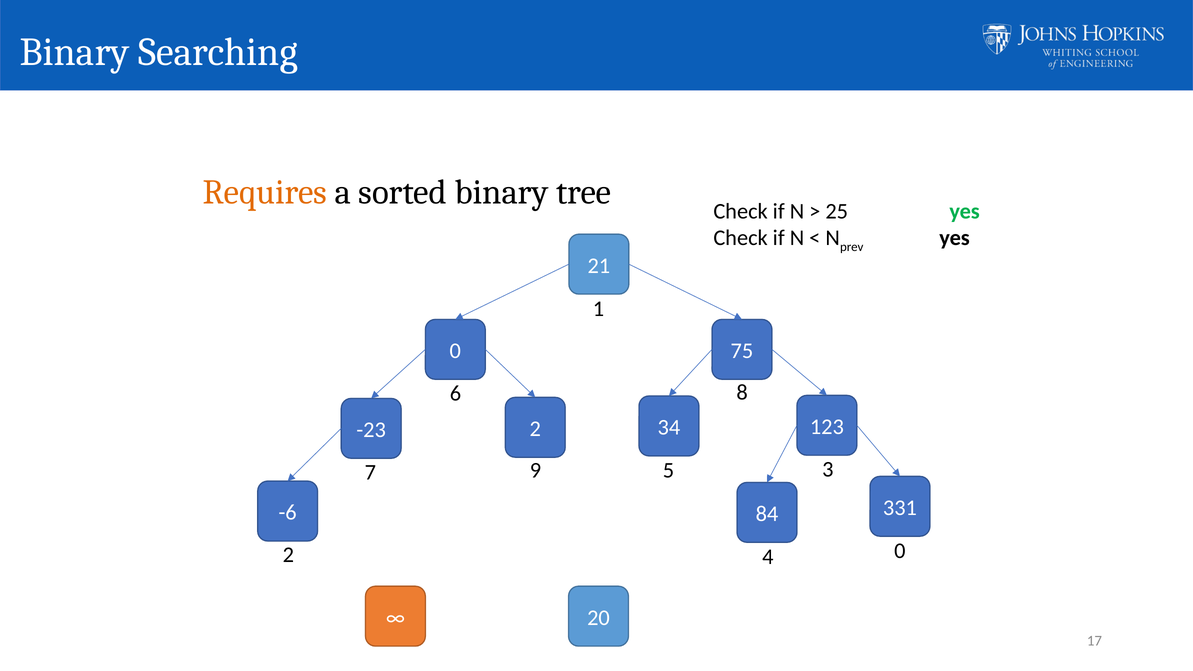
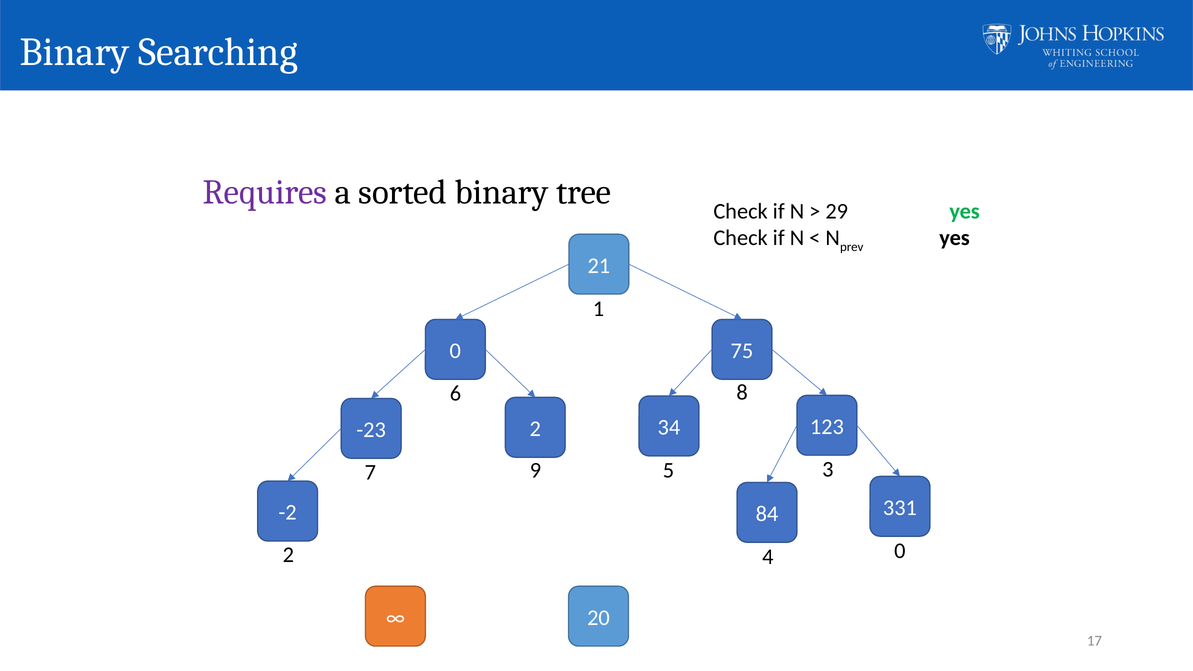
Requires colour: orange -> purple (265, 192)
25: 25 -> 29 (837, 211)
-6: -6 -> -2 (288, 513)
